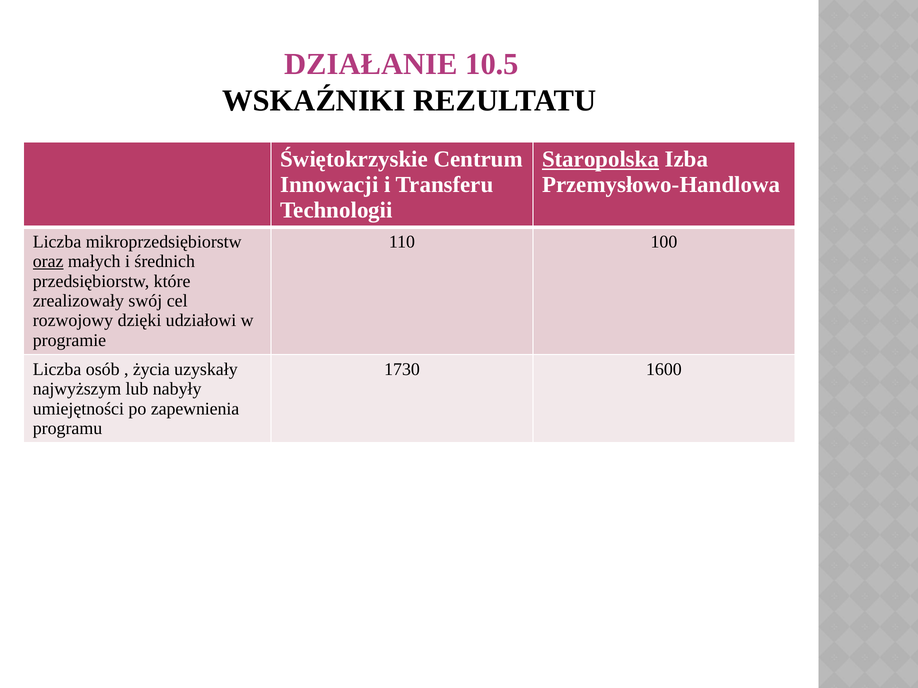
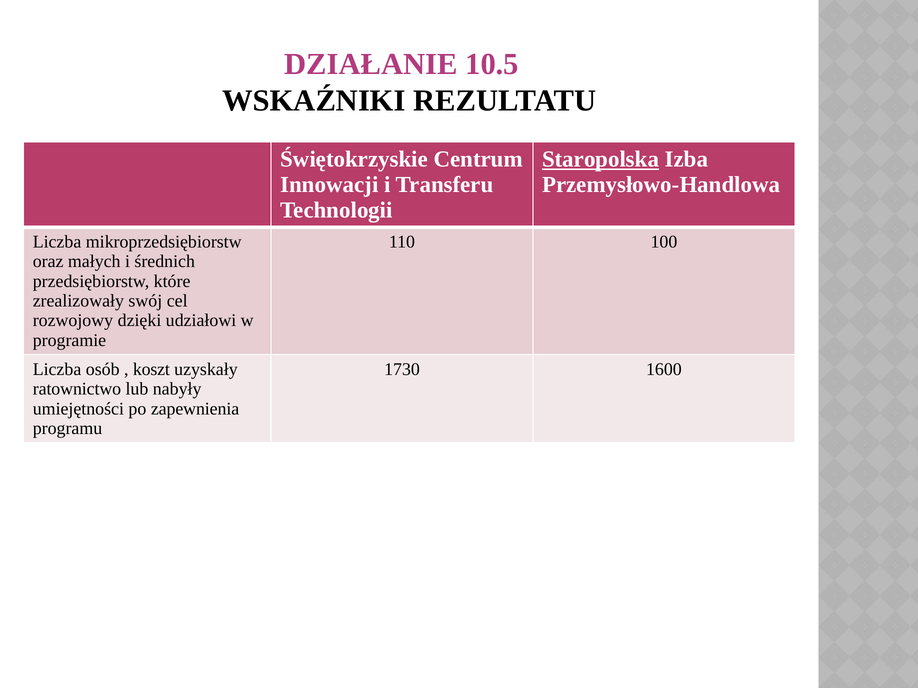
oraz underline: present -> none (48, 262)
życia: życia -> koszt (151, 369)
najwyższym: najwyższym -> ratownictwo (77, 389)
